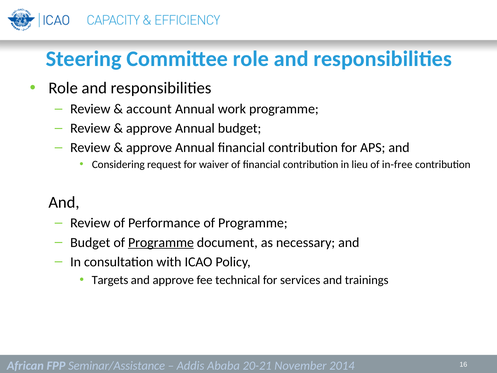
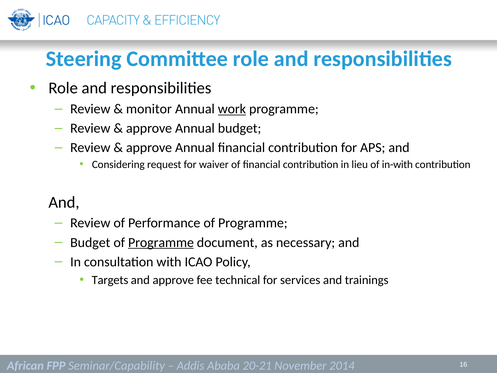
account: account -> monitor (149, 109)
work underline: none -> present (232, 109)
in-free: in-free -> in-with (397, 164)
Seminar/Assistance: Seminar/Assistance -> Seminar/Capability (117, 365)
